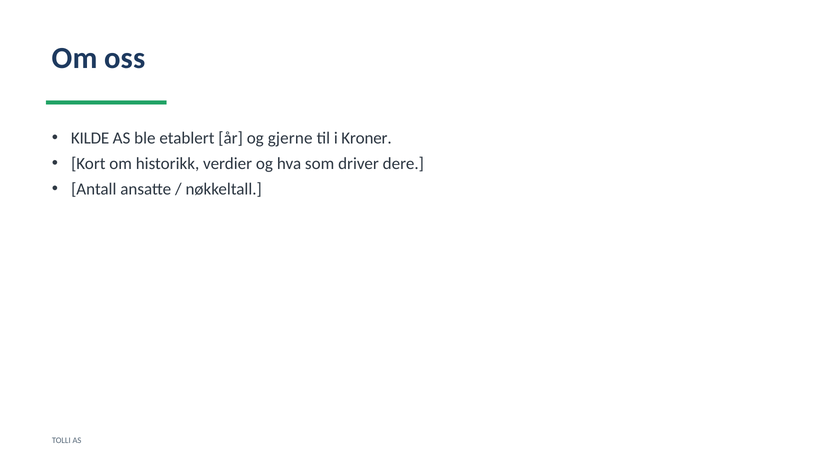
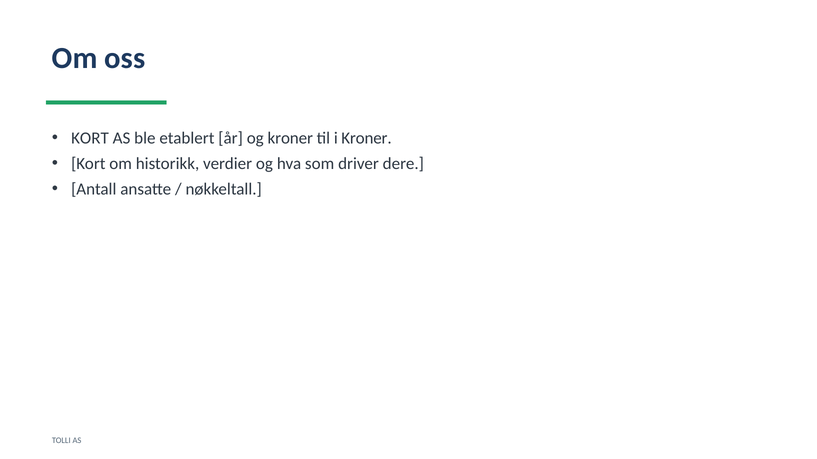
KILDE: KILDE -> KORT (90, 138)
og gjerne: gjerne -> kroner (290, 138)
